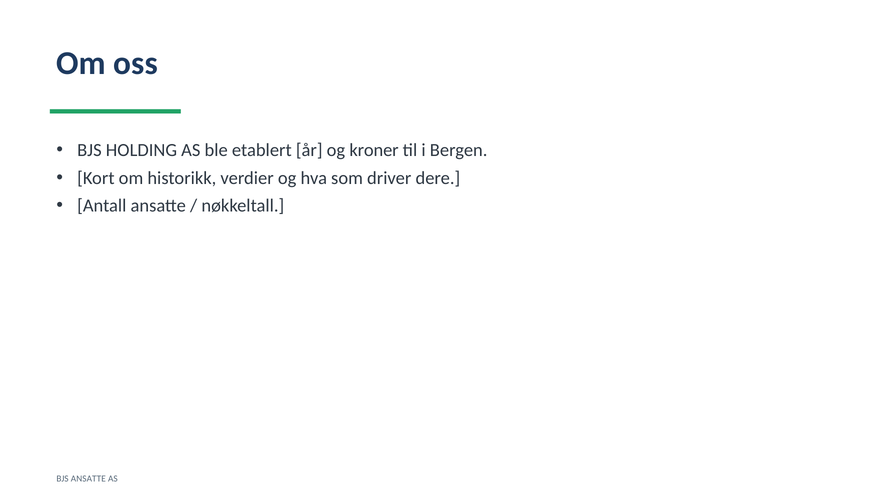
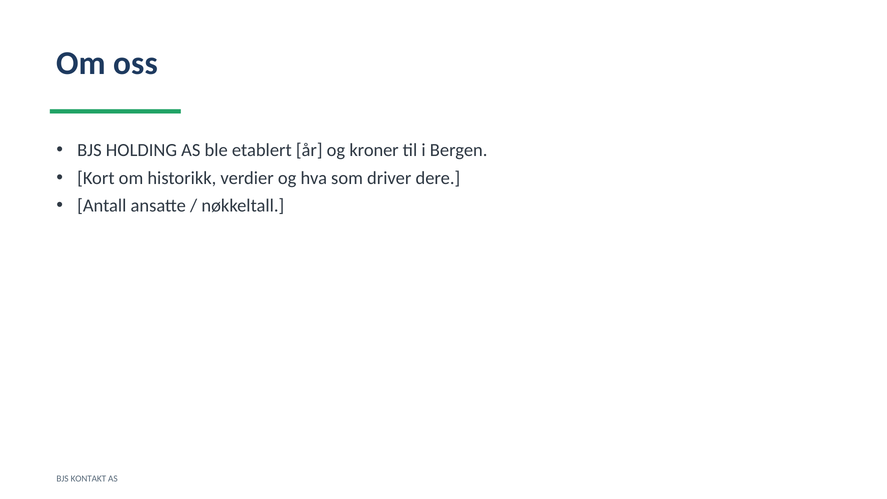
BJS ANSATTE: ANSATTE -> KONTAKT (88, 479)
